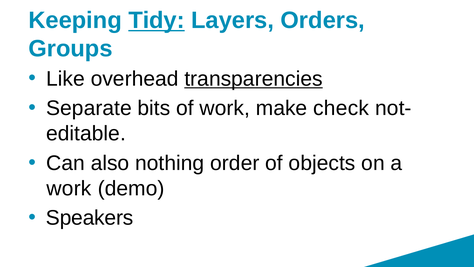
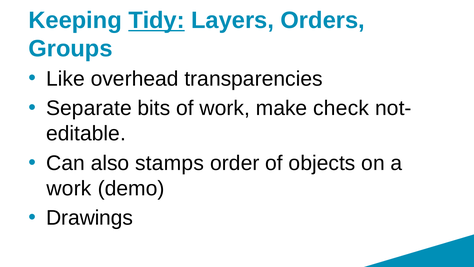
transparencies underline: present -> none (254, 79)
nothing: nothing -> stamps (170, 163)
Speakers: Speakers -> Drawings (90, 218)
